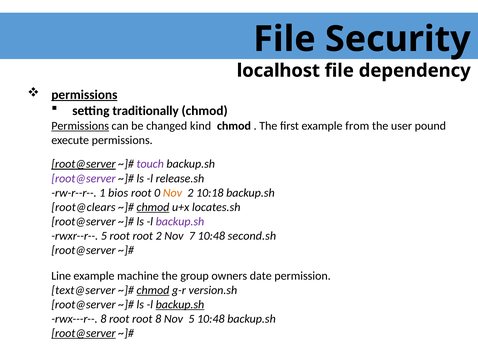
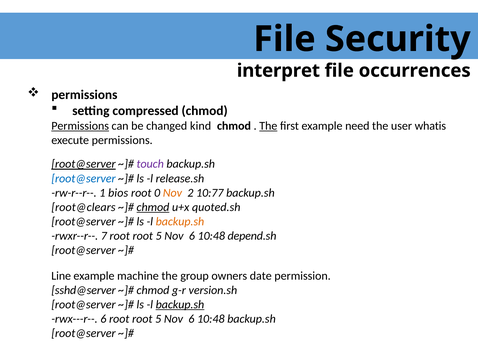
localhost: localhost -> interpret (278, 71)
dependency: dependency -> occurrences (415, 71)
permissions underline: present -> none (84, 95)
traditionally: traditionally -> compressed (146, 111)
The underline: none -> present (268, 126)
from: from -> need (357, 126)
pound: pound -> whatis (430, 126)
root@server colour: purple -> blue (83, 178)
10:18: 10:18 -> 10:77 (210, 192)
locates.sh: locates.sh -> quoted.sh (216, 207)
backup.sh colour: purple -> orange (180, 221)
rwxr--r-- 5: 5 -> 7 (104, 236)
2: 2 -> 5 (159, 236)
7: 7 -> 6 (192, 236)
second.sh: second.sh -> depend.sh (252, 236)
text@server: text@server -> sshd@server (84, 290)
chmod underline: present -> none (153, 290)
rwx---r-- 8: 8 -> 6 (103, 318)
8: 8 -> 5 (158, 318)
5: 5 -> 6 (191, 318)
root@server underline: present -> none (83, 333)
